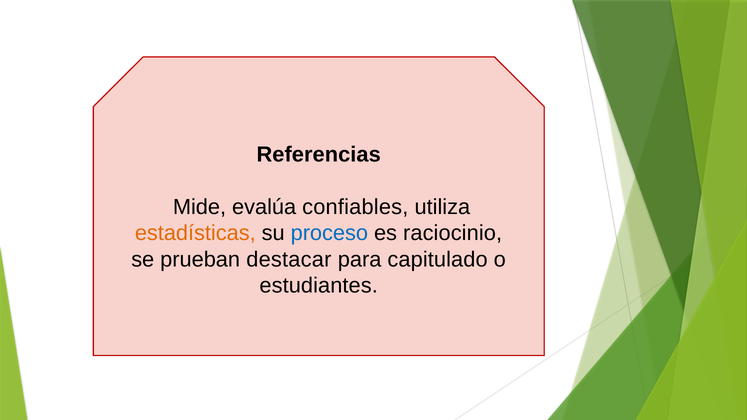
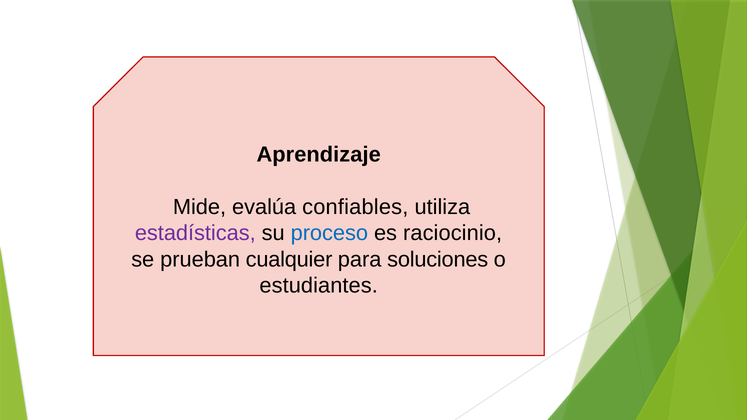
Referencias: Referencias -> Aprendizaje (319, 155)
estadísticas colour: orange -> purple (195, 233)
destacar: destacar -> cualquier (289, 260)
capitulado: capitulado -> soluciones (438, 260)
